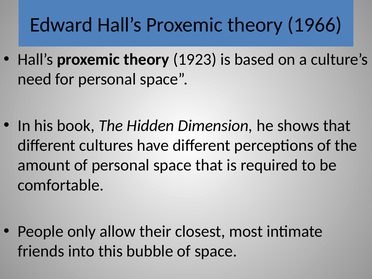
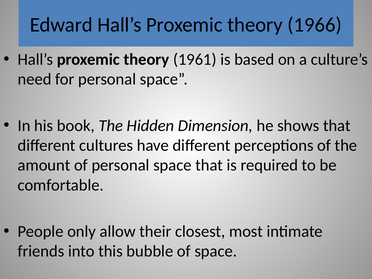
1923: 1923 -> 1961 (195, 59)
